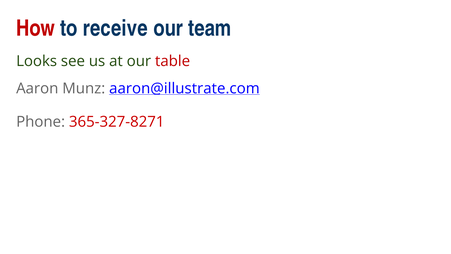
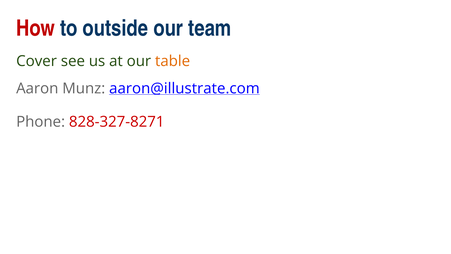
receive: receive -> outside (115, 28)
Looks: Looks -> Cover (37, 61)
table colour: red -> orange (173, 61)
365-327-8271: 365-327-8271 -> 828-327-8271 (117, 122)
